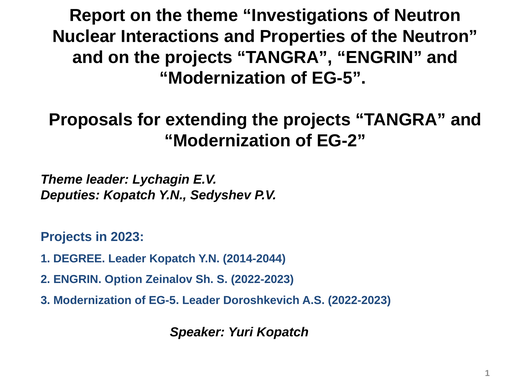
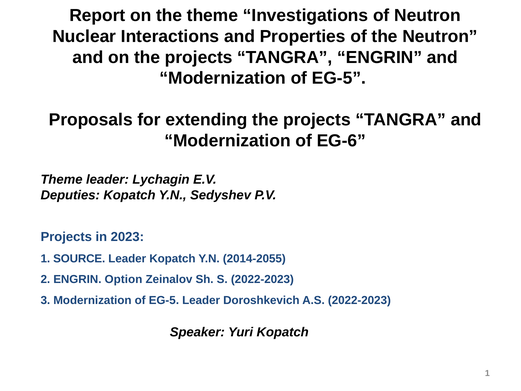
EG-2: EG-2 -> EG-6 (341, 141)
DEGREE: DEGREE -> SOURCE (79, 258)
2014-2044: 2014-2044 -> 2014-2055 (254, 258)
